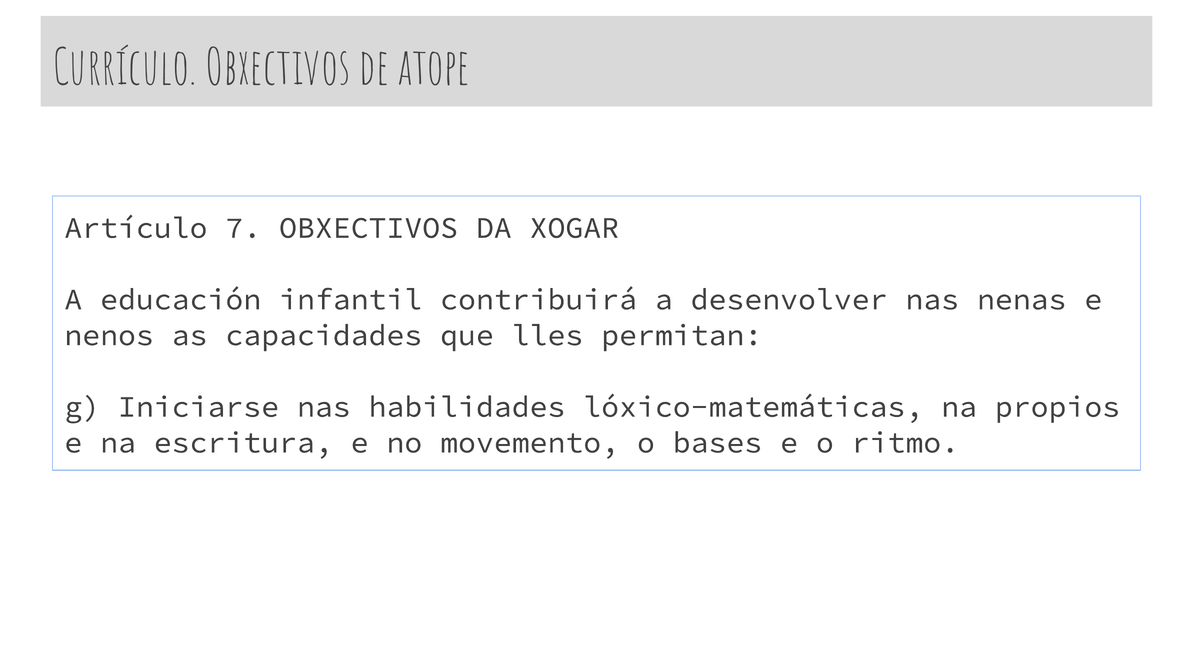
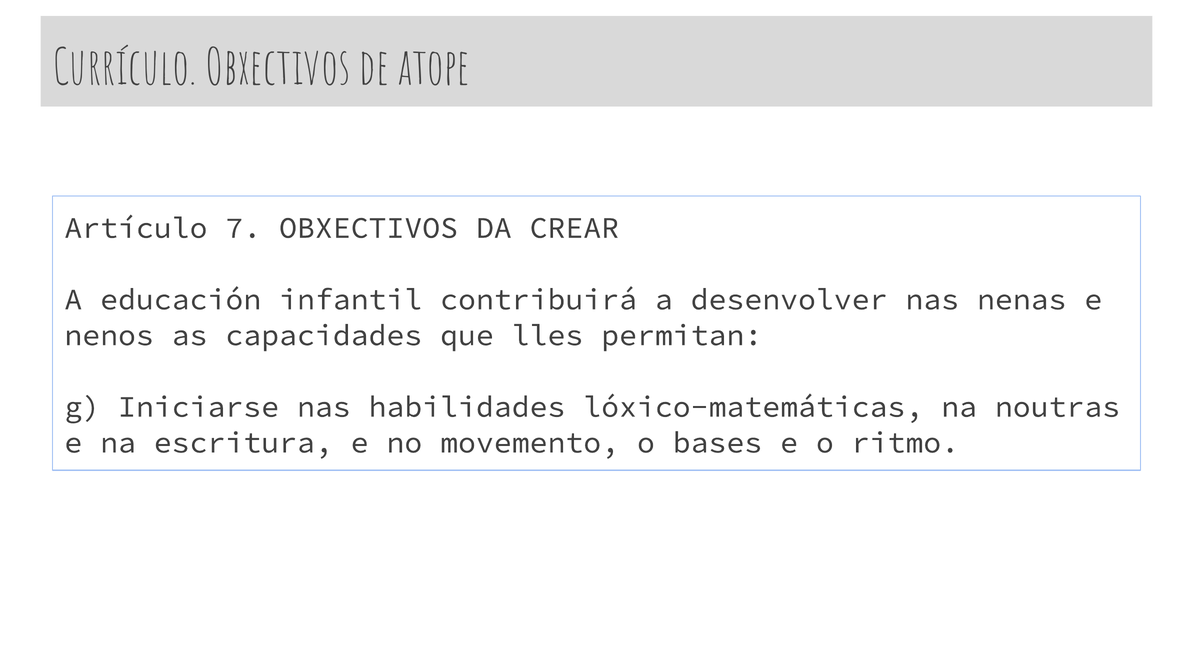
XOGAR: XOGAR -> CREAR (574, 228)
propios: propios -> noutras (1058, 407)
